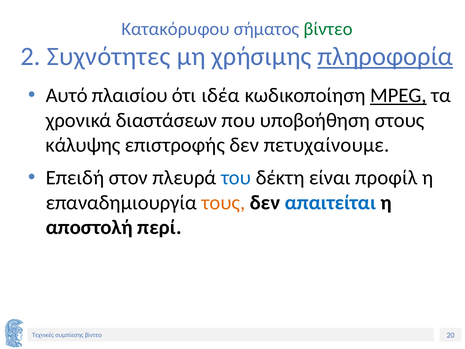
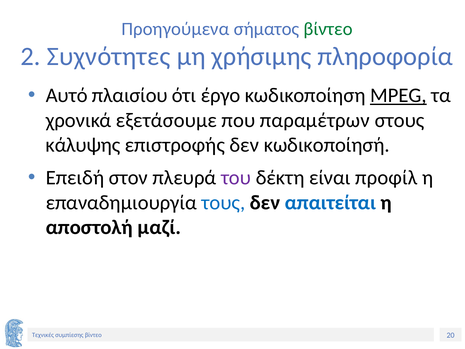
Κατακόρυφου: Κατακόρυφου -> Προηγούμενα (175, 29)
πληροφορία underline: present -> none (385, 56)
ιδέα: ιδέα -> έργο (221, 95)
διαστάσεων: διαστάσεων -> εξετάσουμε (166, 120)
υποβοήθηση: υποβοήθηση -> παραμέτρων (315, 120)
πετυχαίνουμε: πετυχαίνουμε -> κωδικοποίησή (327, 145)
του colour: blue -> purple (236, 178)
τους colour: orange -> blue (223, 202)
περί: περί -> μαζί (159, 227)
